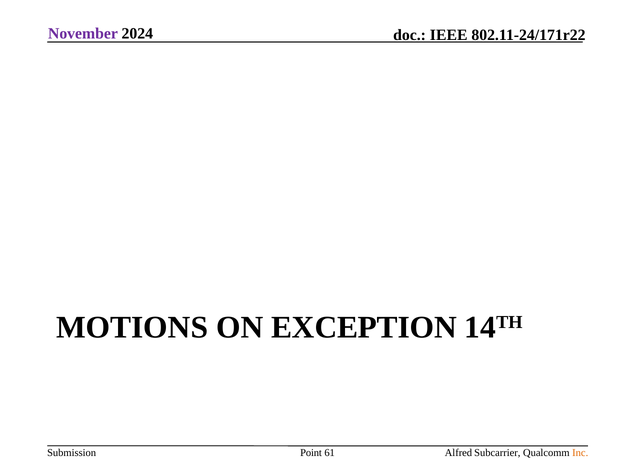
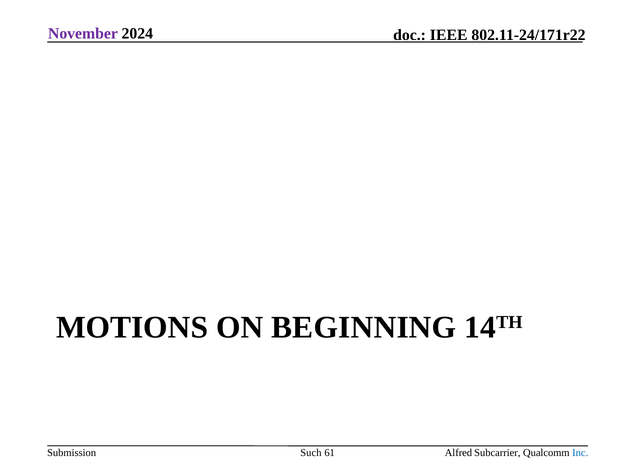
EXCEPTION: EXCEPTION -> BEGINNING (364, 328)
Point: Point -> Such (311, 453)
Inc colour: orange -> blue (580, 453)
